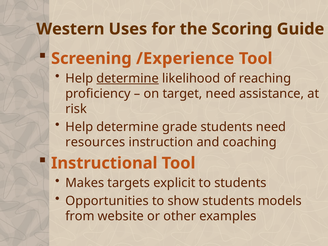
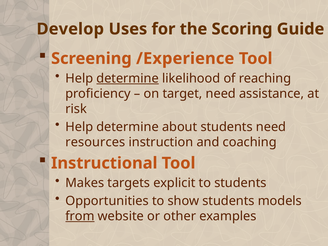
Western: Western -> Develop (70, 29)
grade: grade -> about (180, 127)
from underline: none -> present (80, 216)
